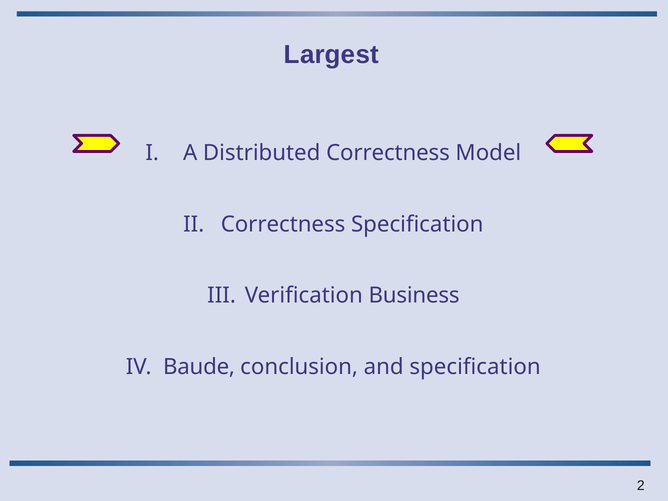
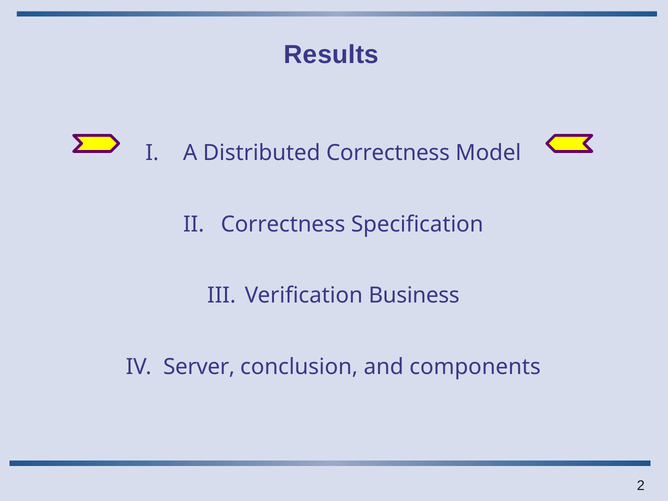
Largest: Largest -> Results (331, 55)
Baude: Baude -> Server (199, 367)
and specification: specification -> components (475, 367)
